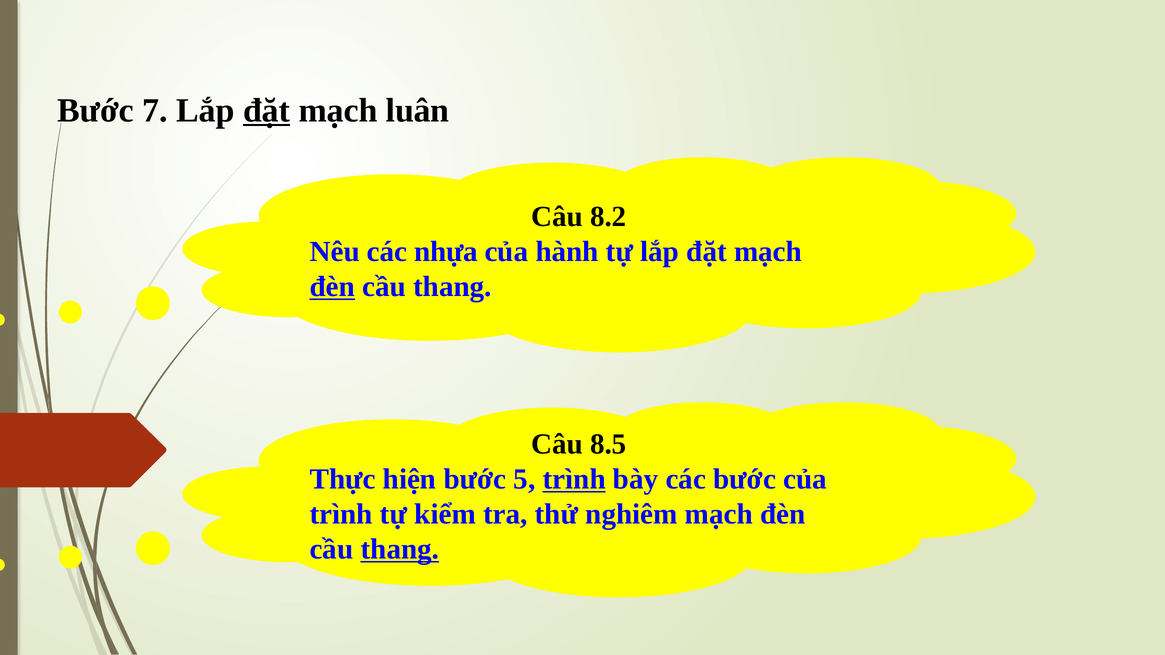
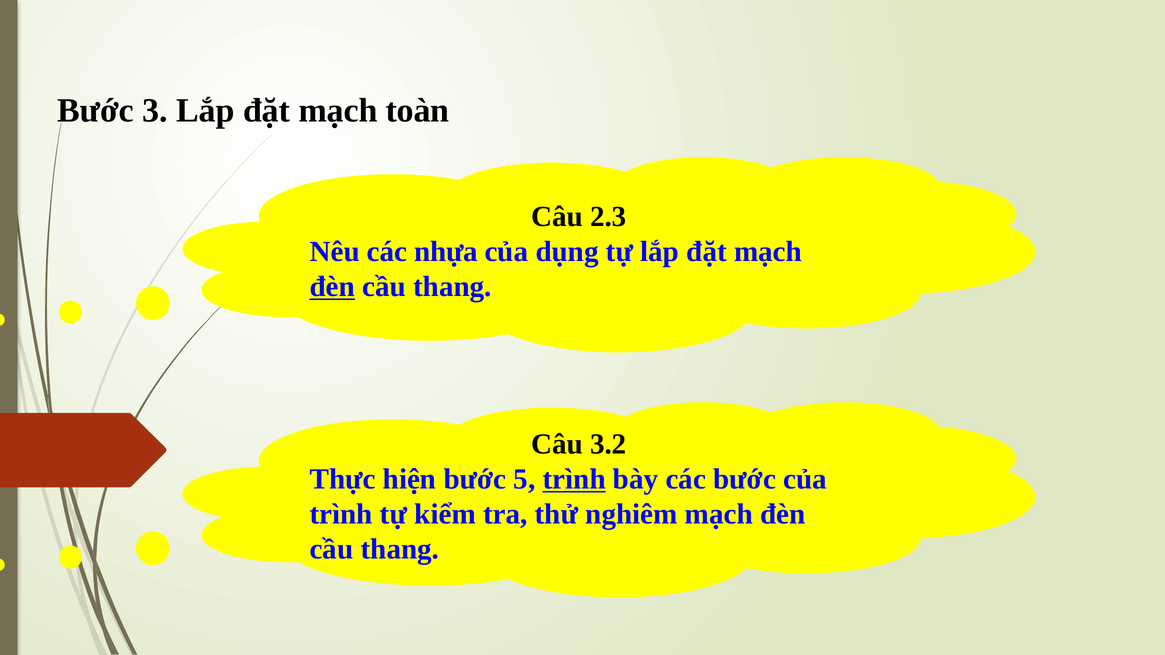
7: 7 -> 3 (155, 110)
đặt underline: present -> none (267, 110)
luân: luân -> toàn (418, 110)
8.2: 8.2 -> 2.3 (608, 217)
hành: hành -> dụng (567, 252)
8.5: 8.5 -> 3.2 (608, 445)
thang underline: present -> none (400, 549)
